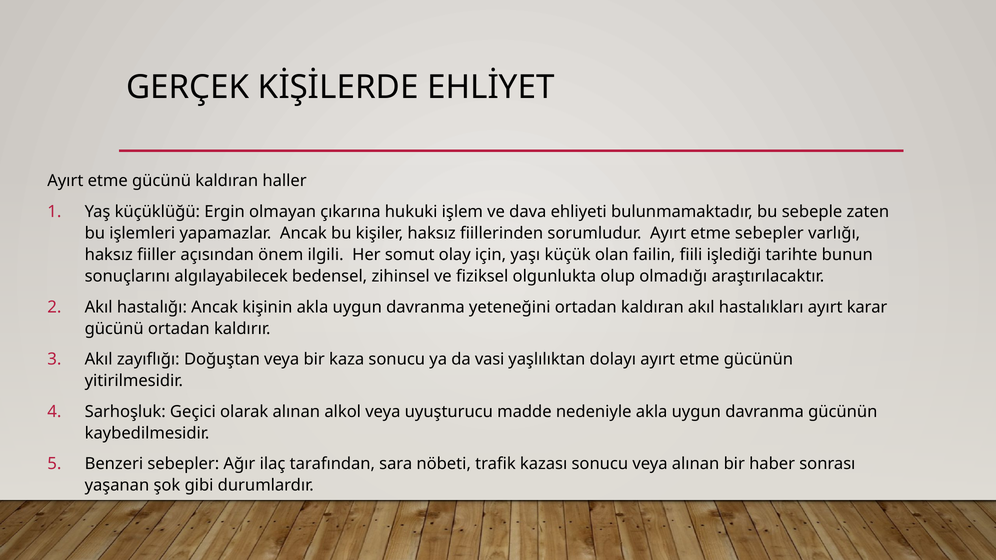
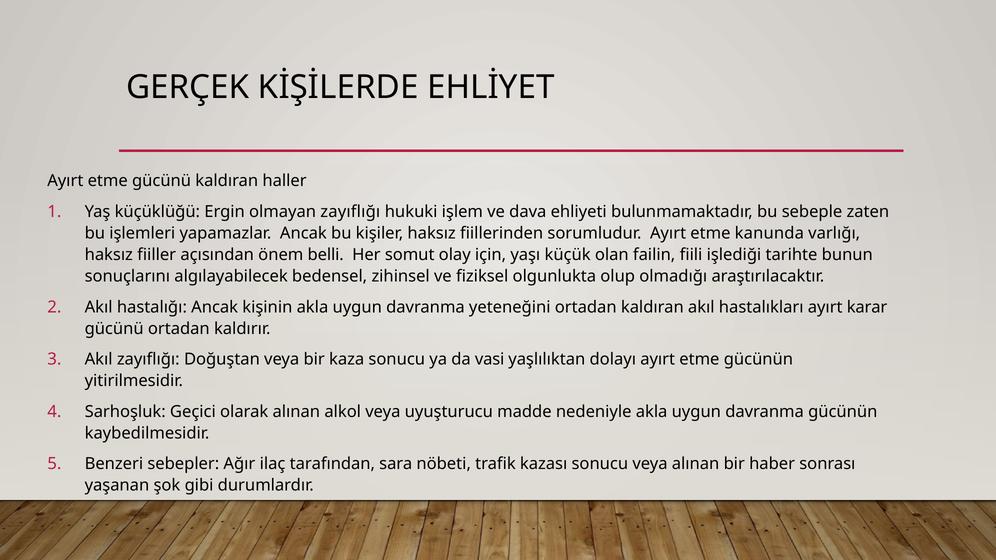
olmayan çıkarına: çıkarına -> zayıflığı (350, 212)
etme sebepler: sebepler -> kanunda (769, 233)
ilgili: ilgili -> belli (326, 255)
